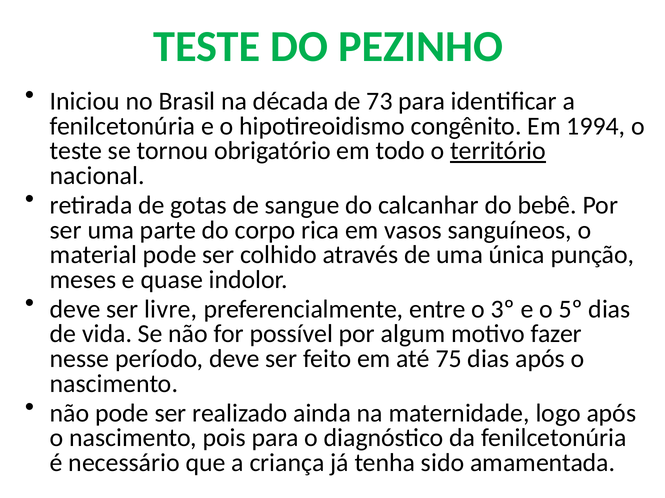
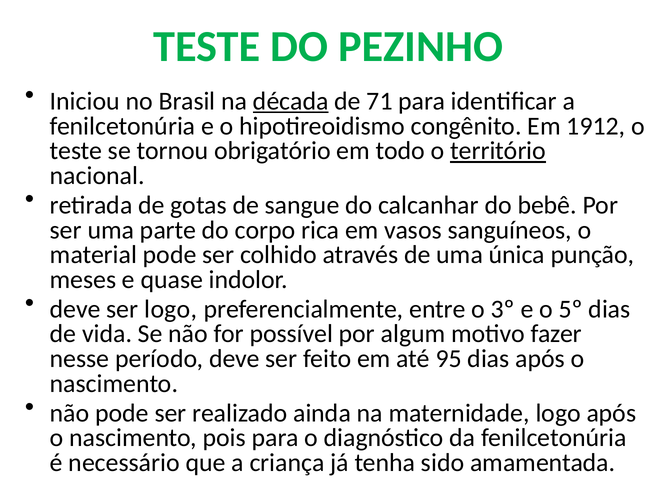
década underline: none -> present (291, 101)
73: 73 -> 71 (380, 101)
1994: 1994 -> 1912 (596, 126)
ser livre: livre -> logo (171, 310)
75: 75 -> 95 (449, 359)
